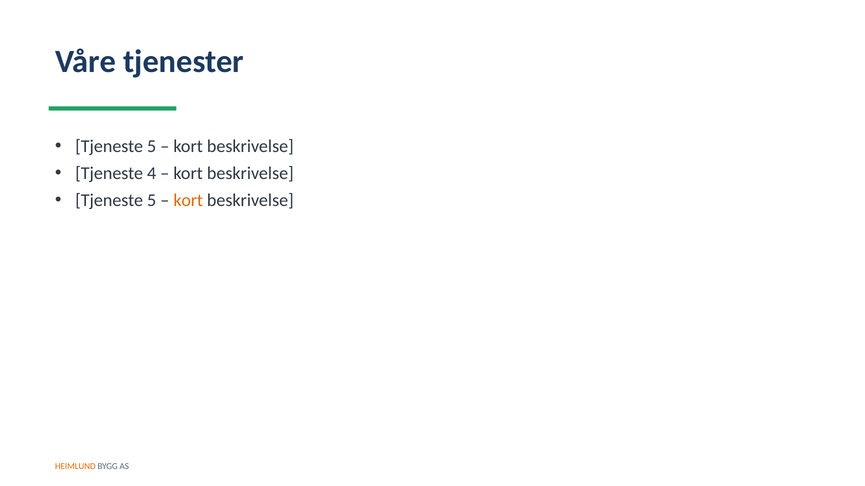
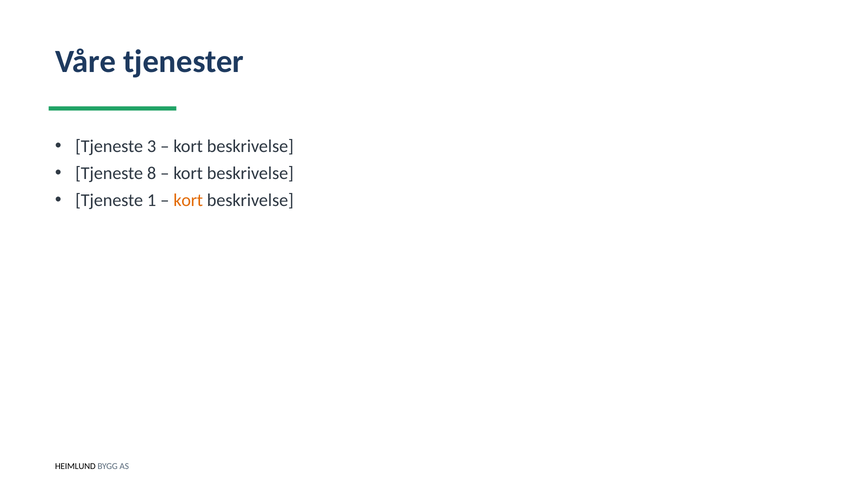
5: 5 -> 3 (152, 147)
4: 4 -> 8 (152, 174)
5: 5 -> 1 (152, 201)
HEIMLUND colour: orange -> black (75, 467)
